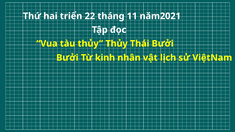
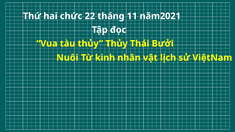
triển: triển -> chức (71, 16)
Bưởi: Bưởi -> Nuôi (67, 58)
